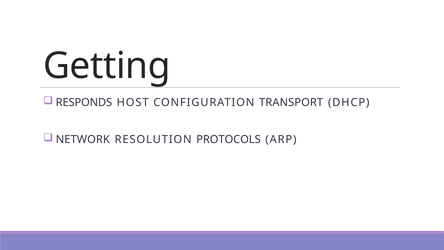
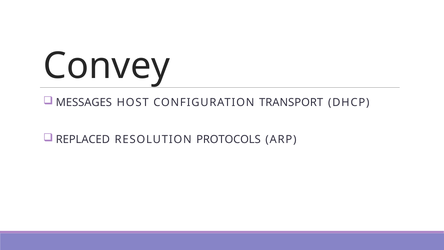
Getting: Getting -> Convey (107, 66)
RESPONDS: RESPONDS -> MESSAGES (84, 102)
NETWORK: NETWORK -> REPLACED (83, 139)
